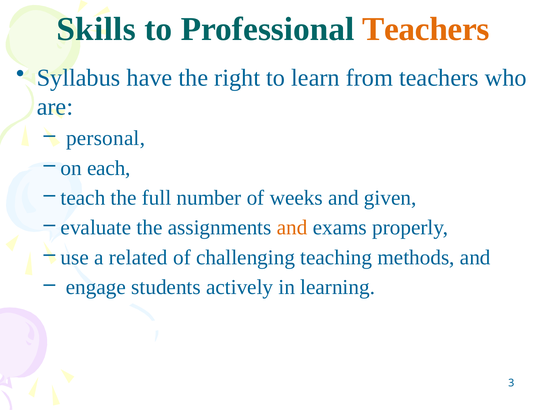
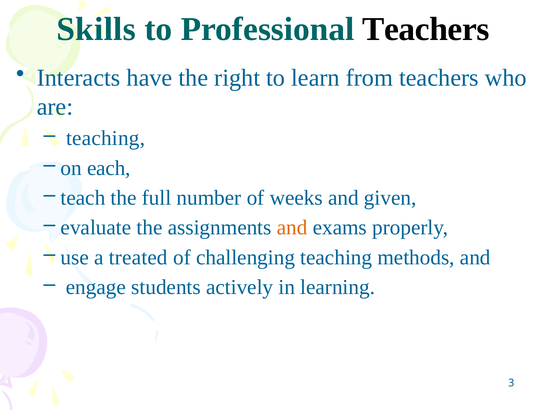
Teachers colour: orange -> black (426, 29)
Syllabus: Syllabus -> Interacts (79, 78)
personal: personal -> teaching (106, 138)
related: related -> treated (138, 258)
